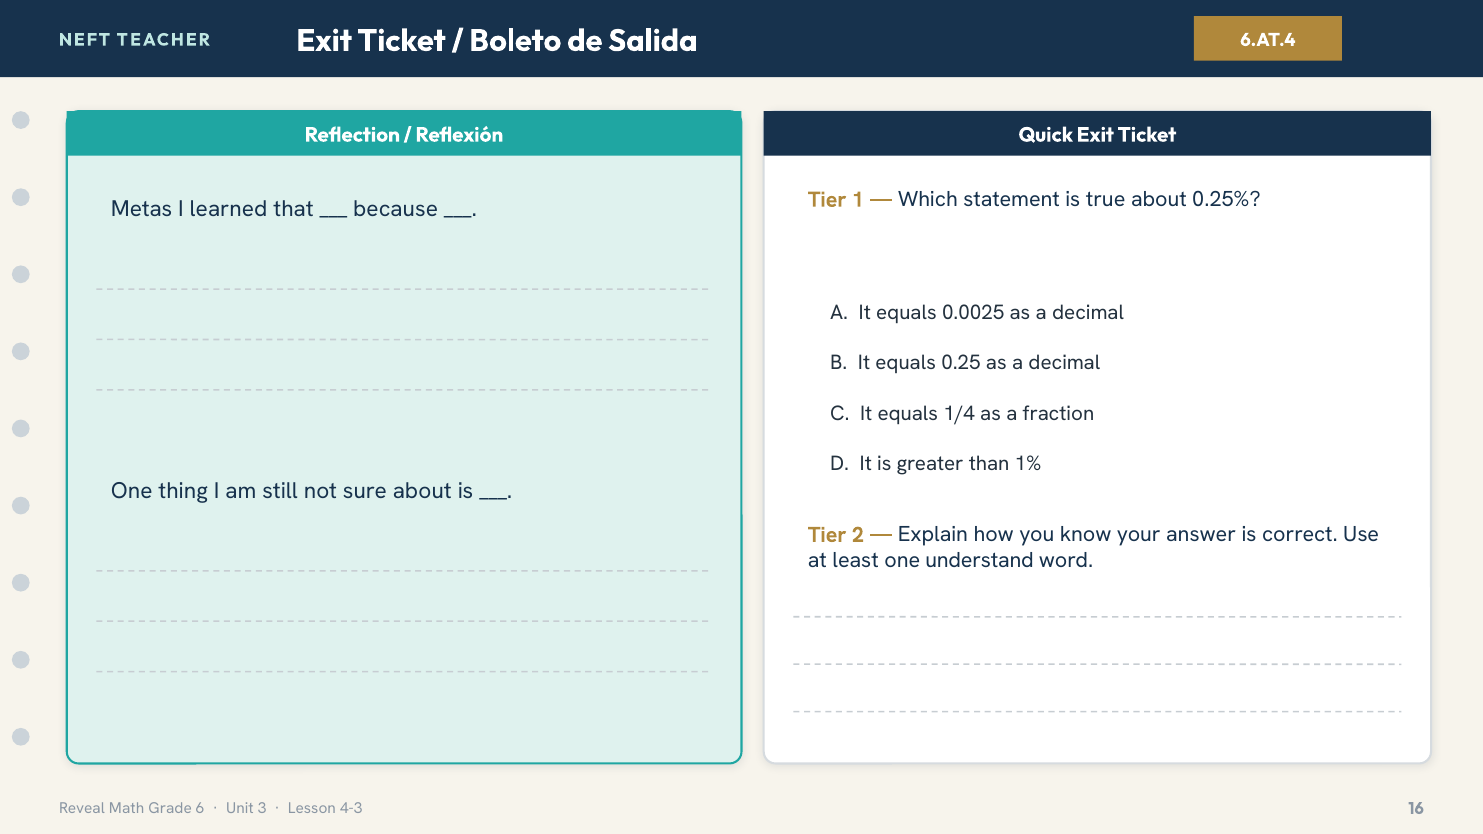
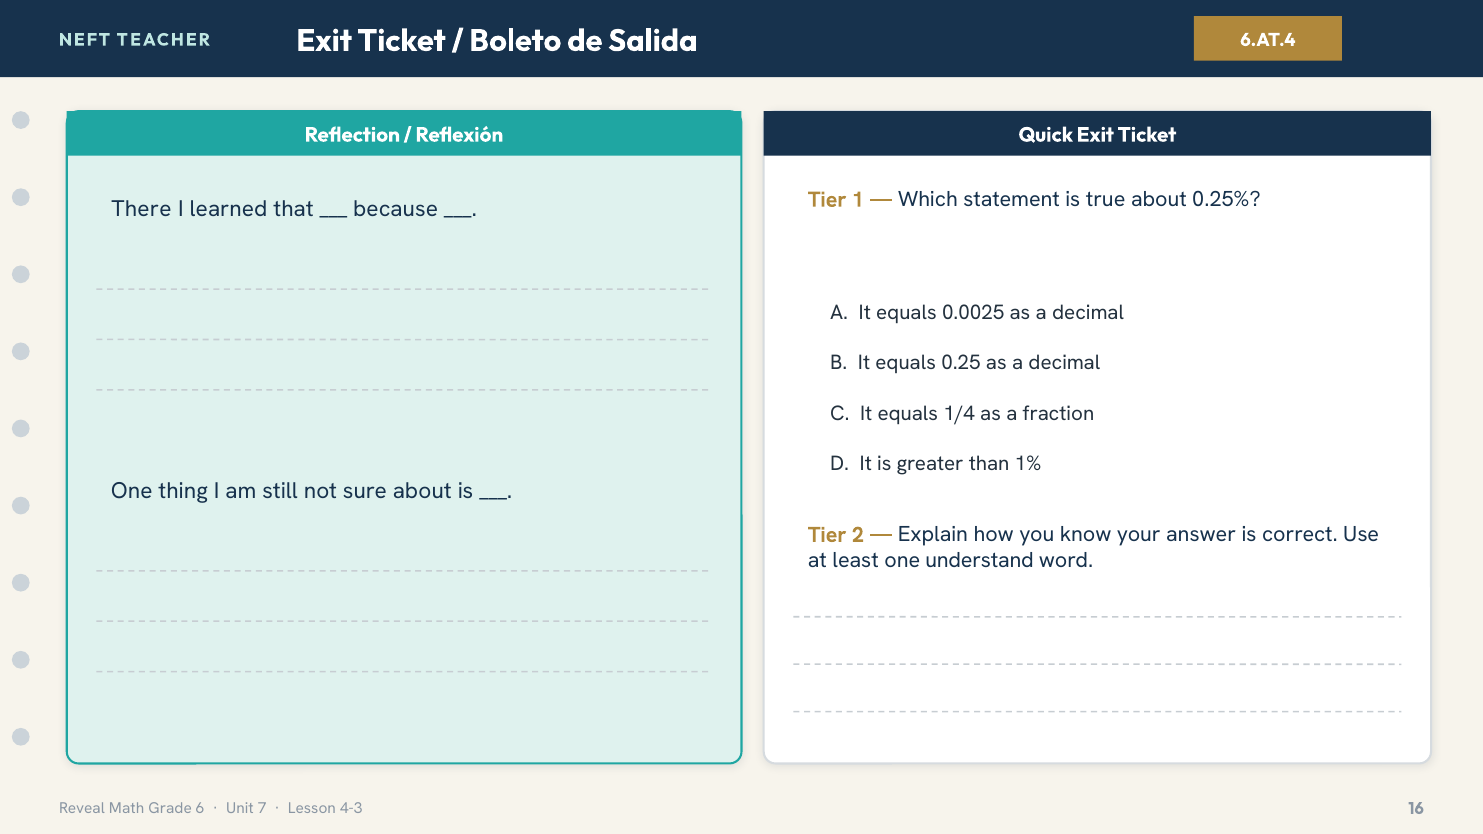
Metas: Metas -> There (141, 209)
3: 3 -> 7 (262, 809)
